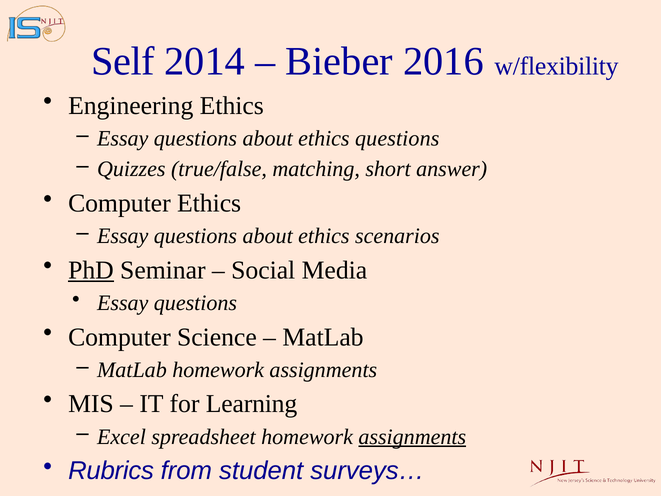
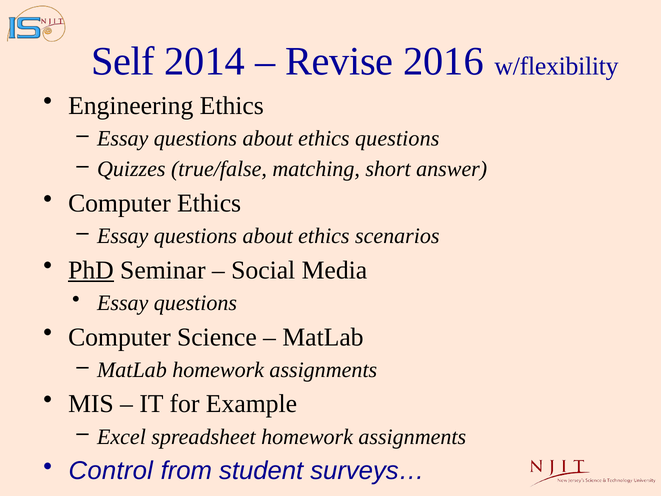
Bieber: Bieber -> Revise (339, 61)
Learning: Learning -> Example (251, 404)
assignments underline: present -> none (412, 437)
Rubrics: Rubrics -> Control (111, 471)
